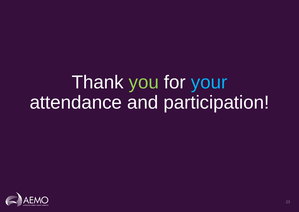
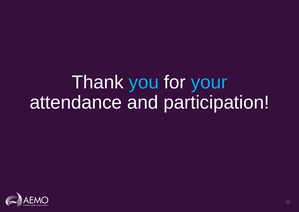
you colour: light green -> light blue (144, 82)
